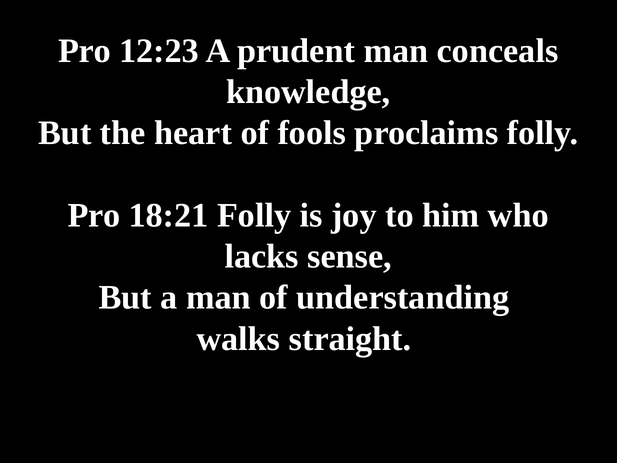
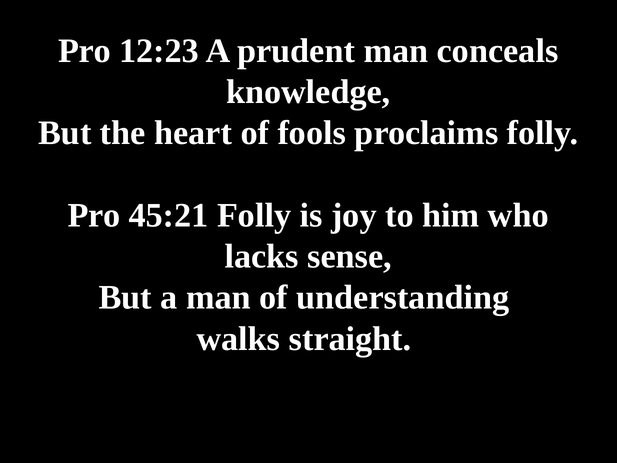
18:21: 18:21 -> 45:21 (169, 215)
